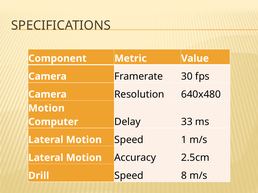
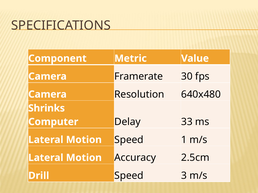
Motion: Motion -> Shrinks (47, 108)
8: 8 -> 3 (184, 176)
